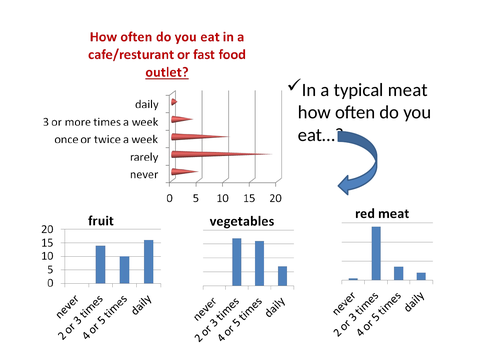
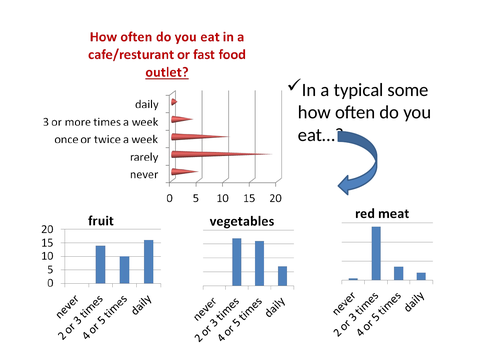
meat: meat -> some (408, 90)
